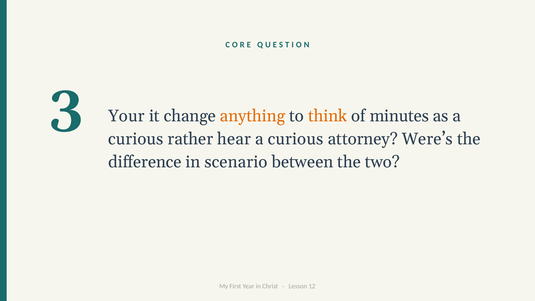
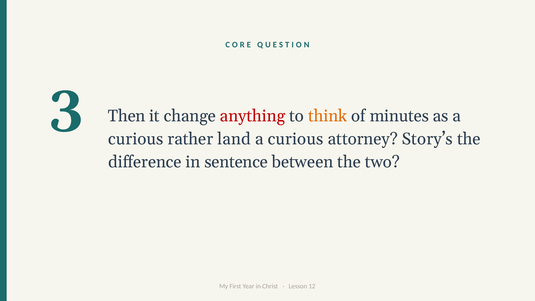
Your: Your -> Then (127, 116)
anything colour: orange -> red (253, 116)
hear: hear -> land (234, 139)
Were’s: Were’s -> Story’s (427, 139)
scenario: scenario -> sentence (236, 162)
